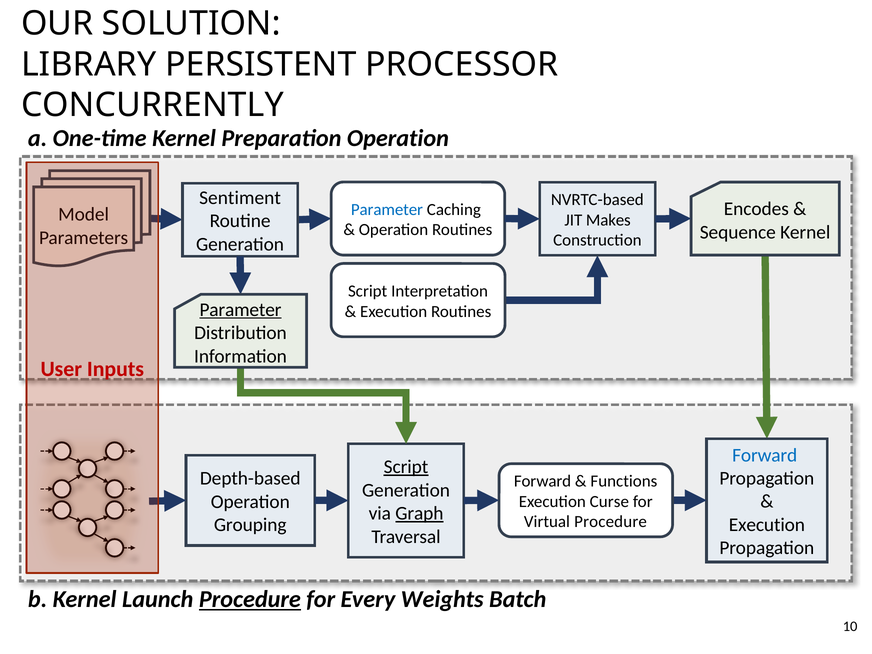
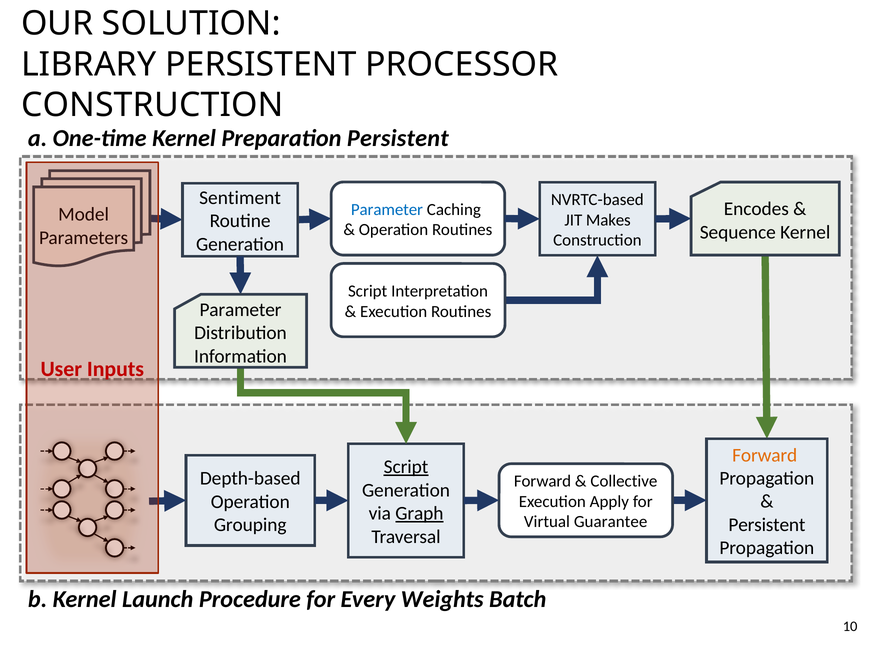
CONCURRENTLY: CONCURRENTLY -> CONSTRUCTION (152, 105)
Preparation Operation: Operation -> Persistent (398, 138)
Parameter underline: present -> none (241, 310)
Forward colour: blue -> orange (765, 455)
Functions: Functions -> Collective (624, 481)
Curse: Curse -> Apply (609, 501)
Virtual Procedure: Procedure -> Guarantee (611, 522)
Execution: Execution -> Persistent (767, 525)
Procedure underline: present -> none (250, 599)
